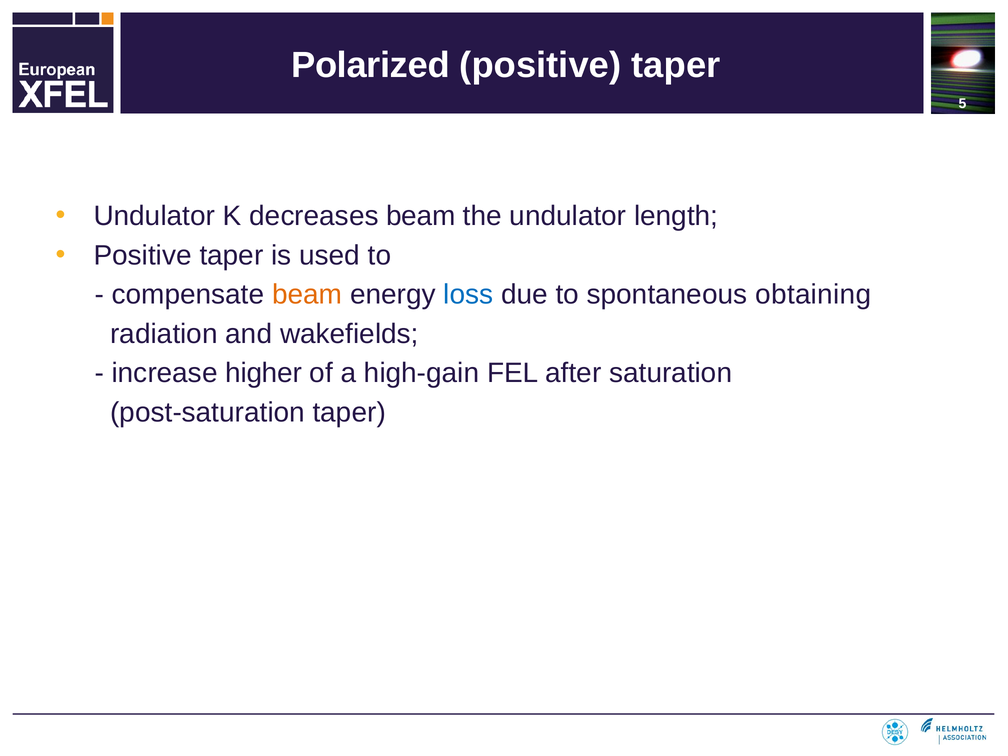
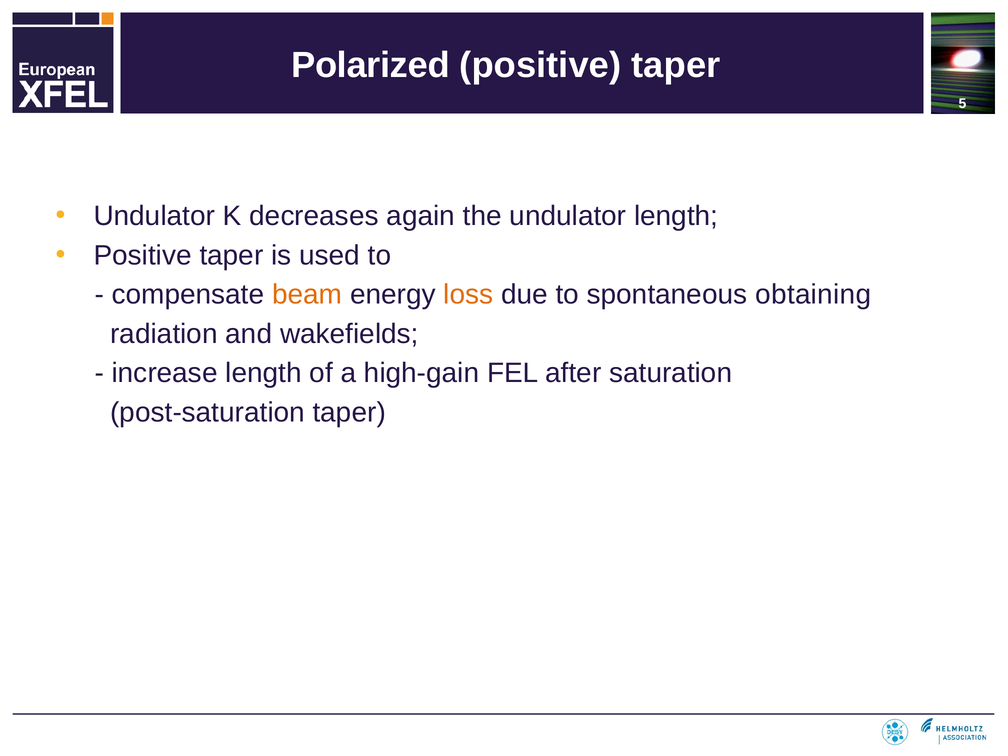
decreases beam: beam -> again (421, 216)
loss colour: blue -> orange (468, 295)
increase higher: higher -> length (264, 373)
